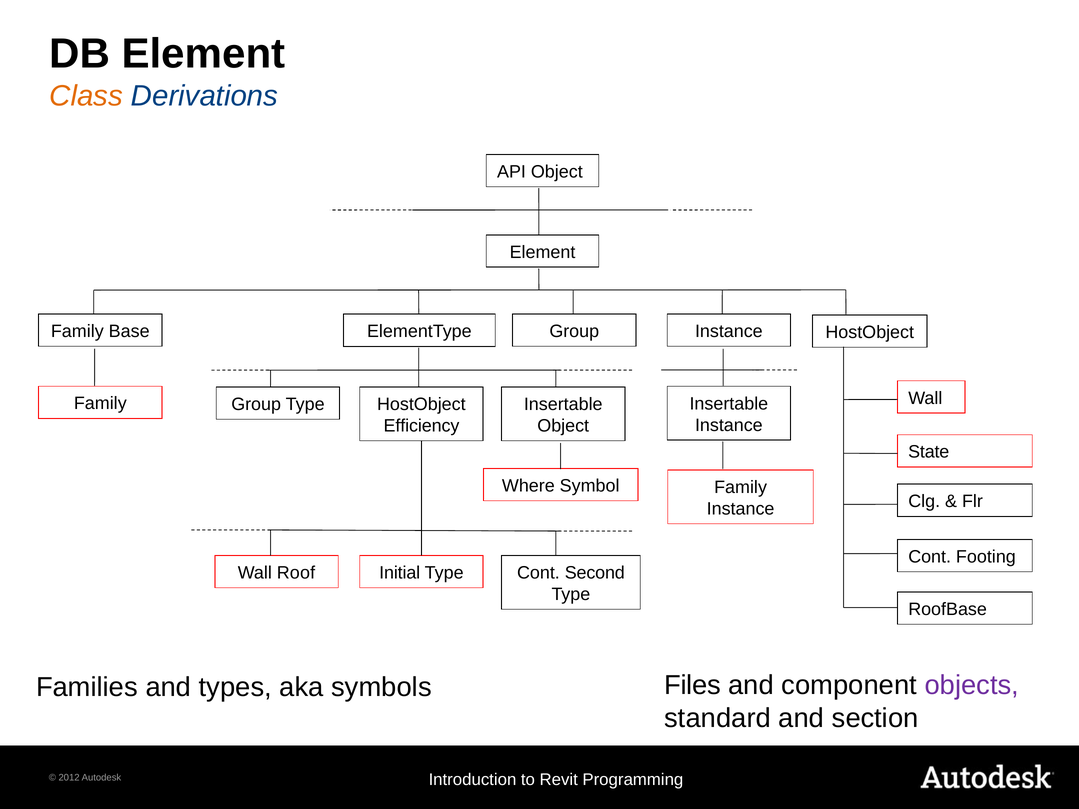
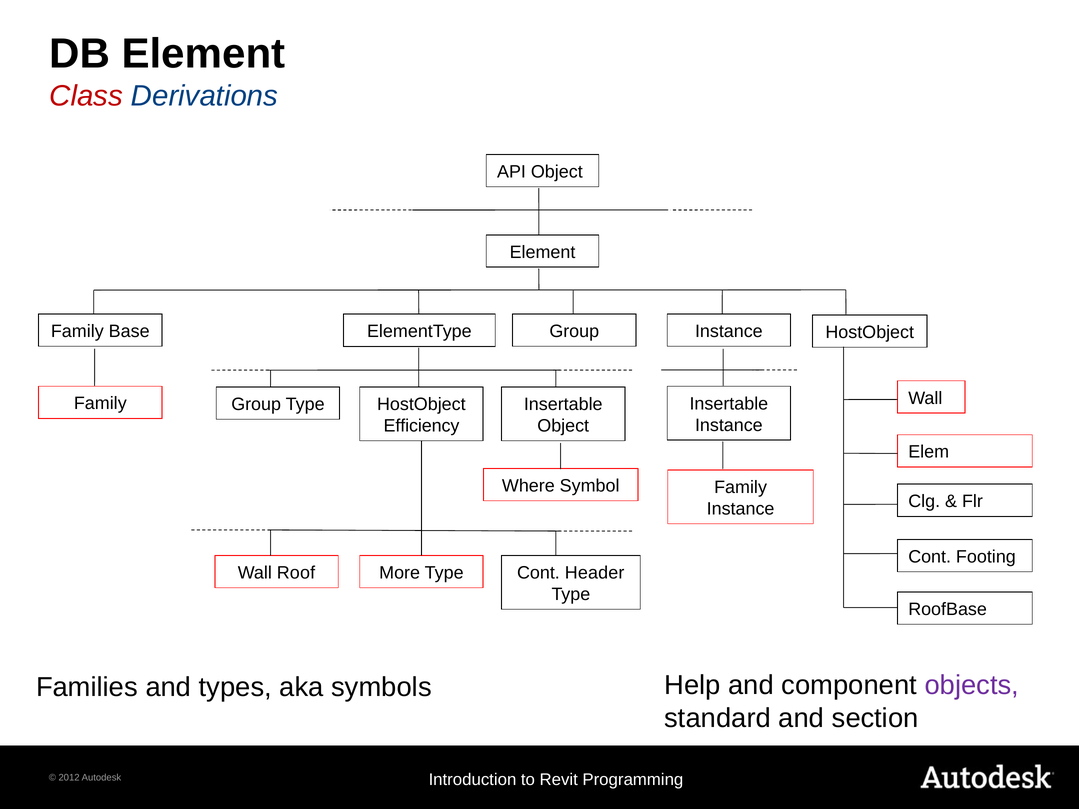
Class colour: orange -> red (86, 96)
State: State -> Elem (929, 452)
Initial: Initial -> More (400, 573)
Second: Second -> Header (595, 573)
Files: Files -> Help (692, 686)
